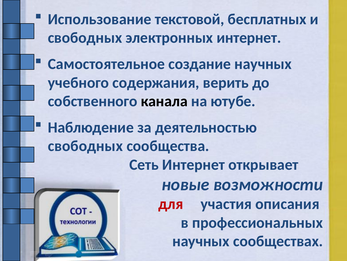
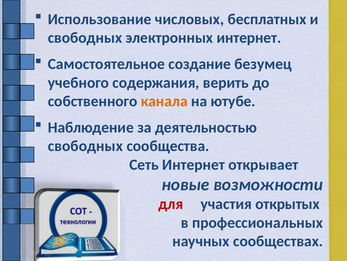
текстовой: текстовой -> числовых (189, 19)
создание научных: научных -> безумец (263, 64)
канала colour: black -> orange (164, 101)
описания: описания -> открытых (287, 204)
